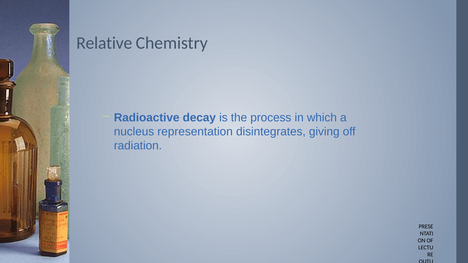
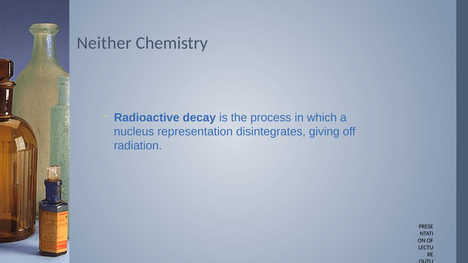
Relative: Relative -> Neither (104, 43)
